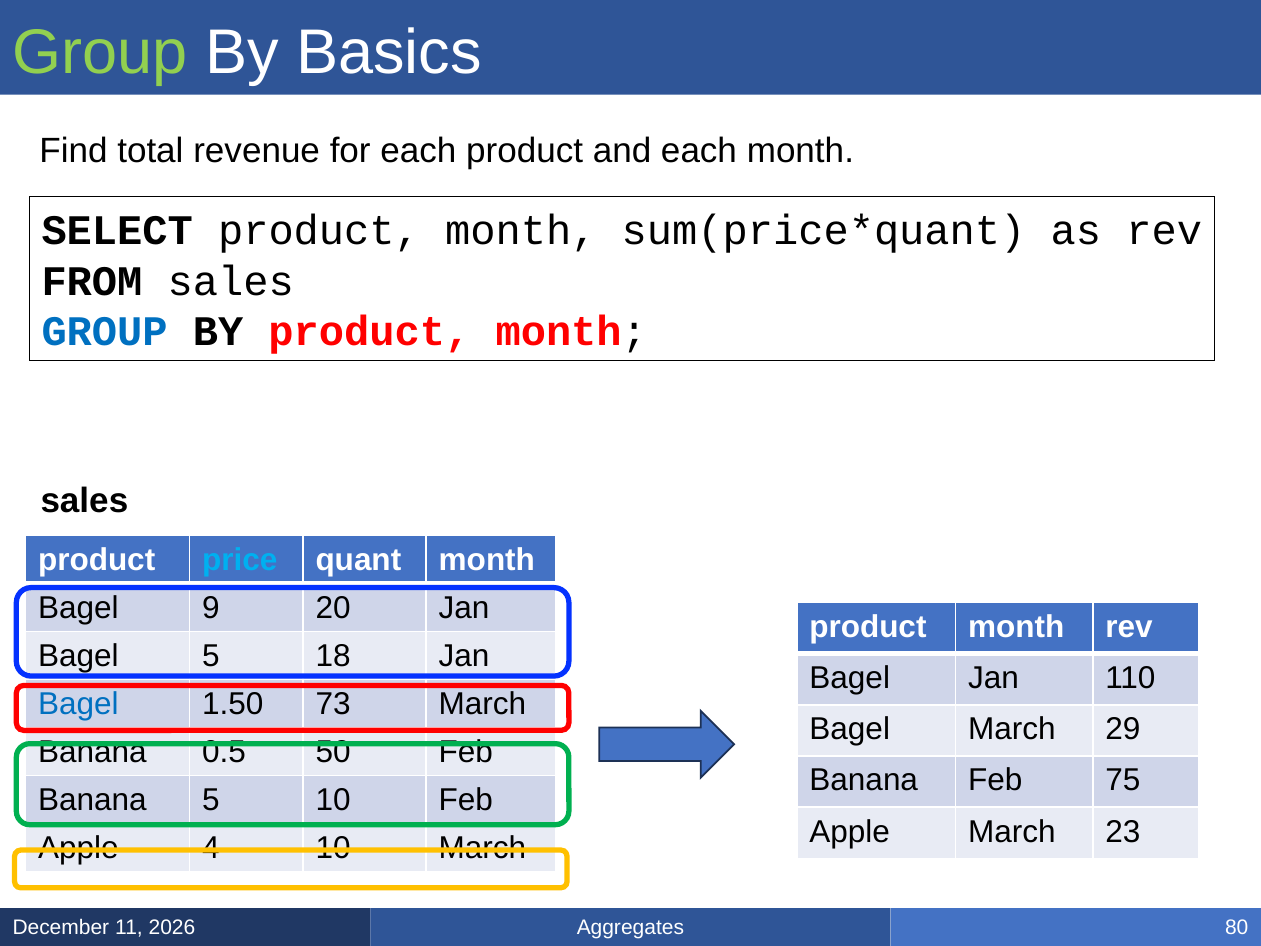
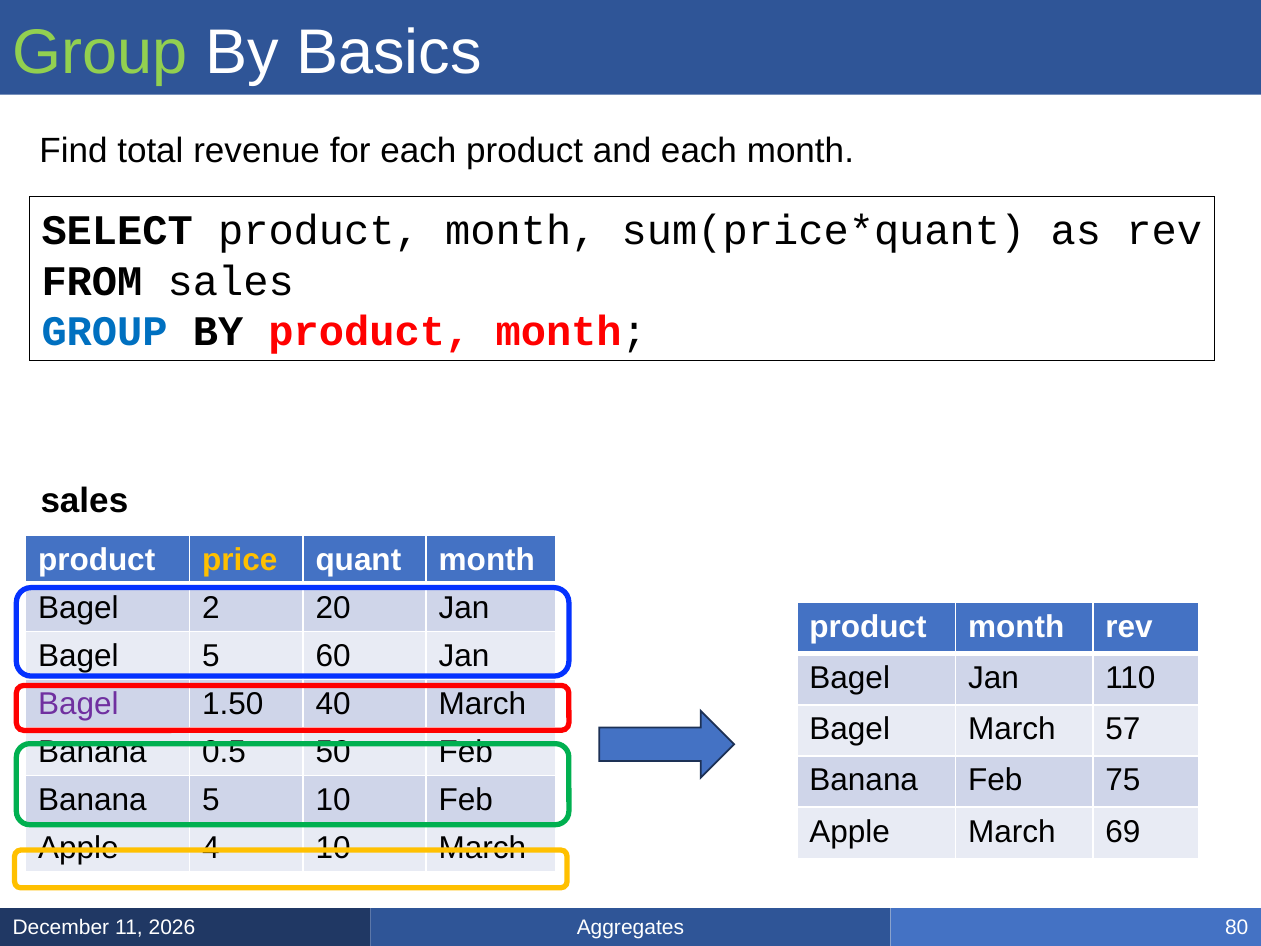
price colour: light blue -> yellow (240, 560)
9: 9 -> 2 (211, 608)
18: 18 -> 60 (333, 656)
Bagel colour: blue -> purple (78, 704)
73: 73 -> 40 (333, 704)
29: 29 -> 57 (1123, 729)
23: 23 -> 69 (1123, 831)
